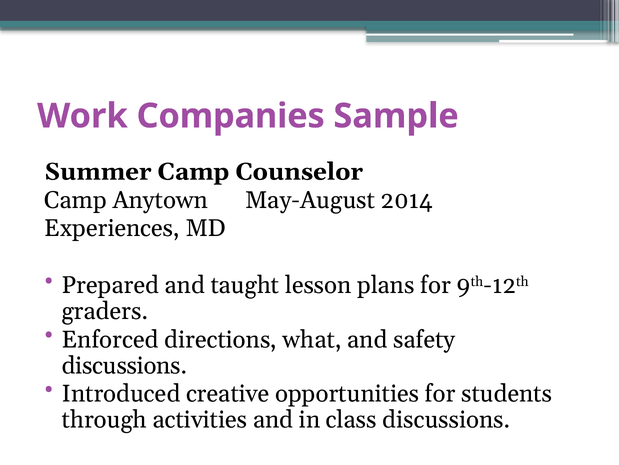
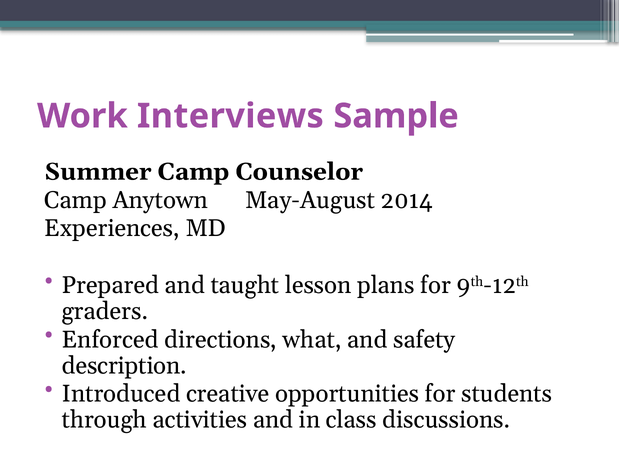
Companies: Companies -> Interviews (230, 116)
discussions: discussions -> description (124, 365)
